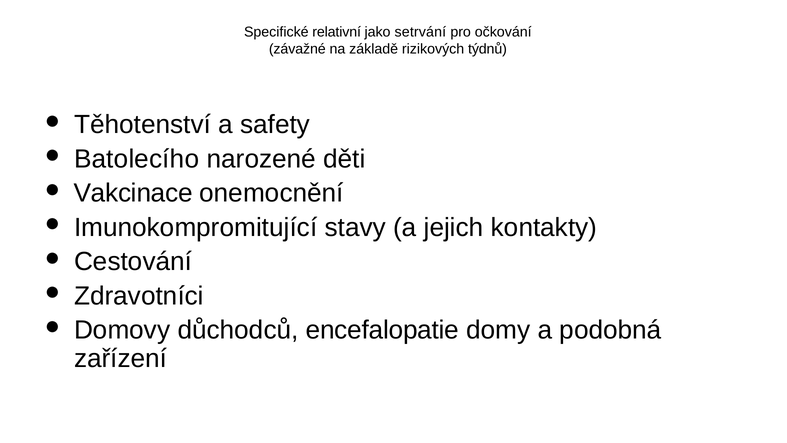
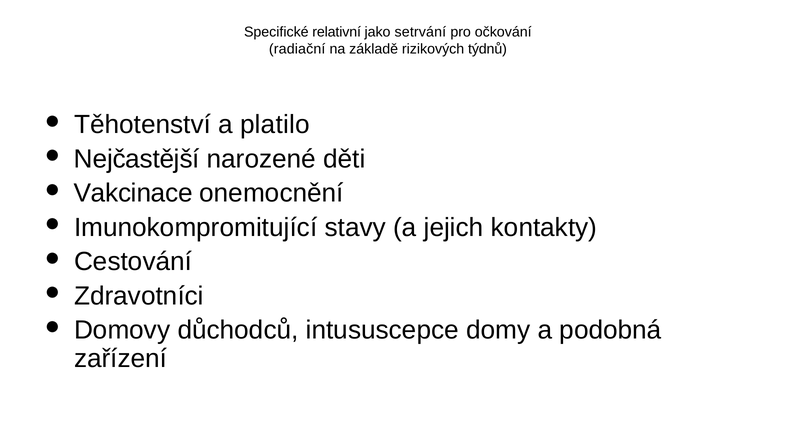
závažné: závažné -> radiační (297, 49)
safety: safety -> platilo (275, 125)
Batolecího: Batolecího -> Nejčastější (137, 159)
encefalopatie: encefalopatie -> intususcepce (382, 330)
